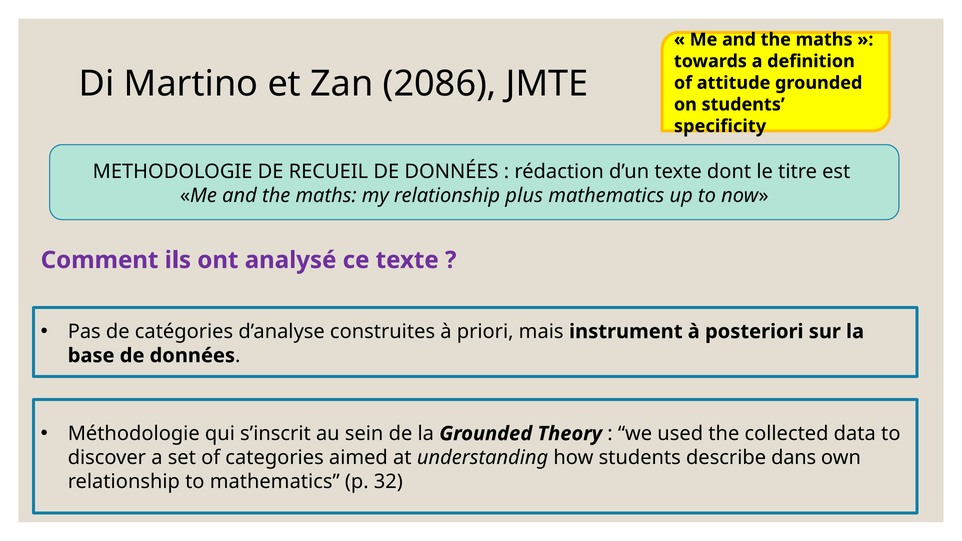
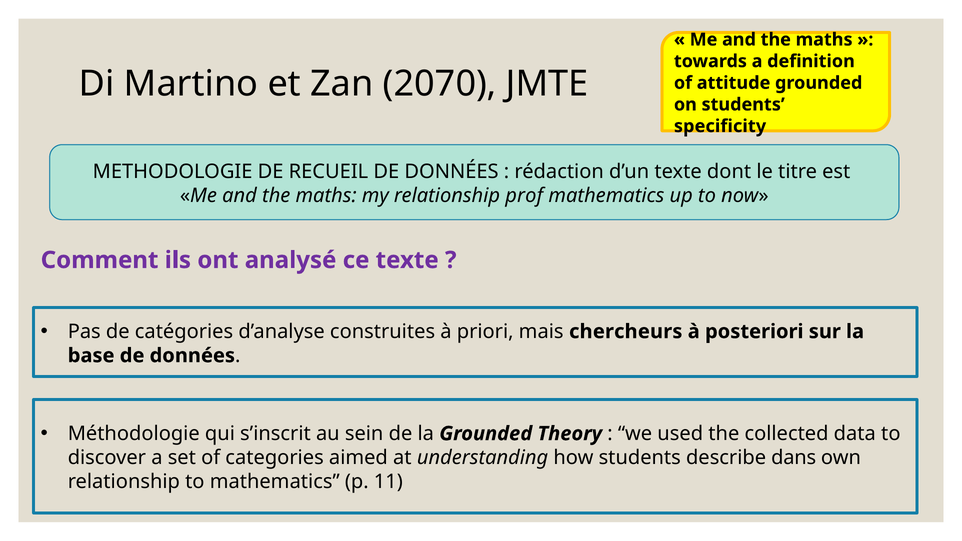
2086: 2086 -> 2070 (440, 84)
plus: plus -> prof (524, 196)
instrument: instrument -> chercheurs (626, 332)
32: 32 -> 11 (388, 482)
